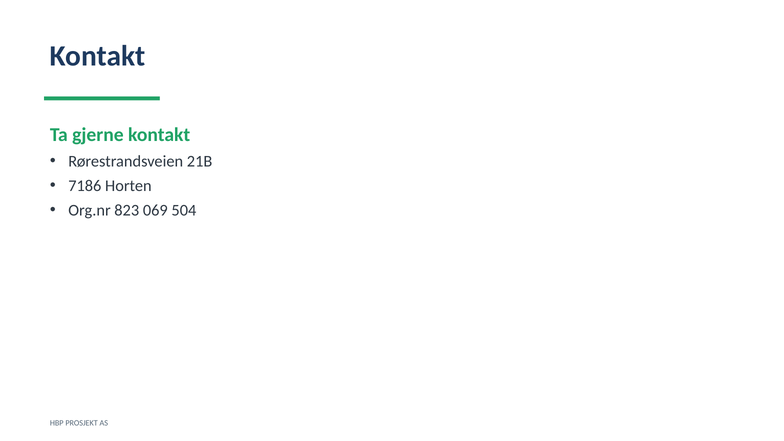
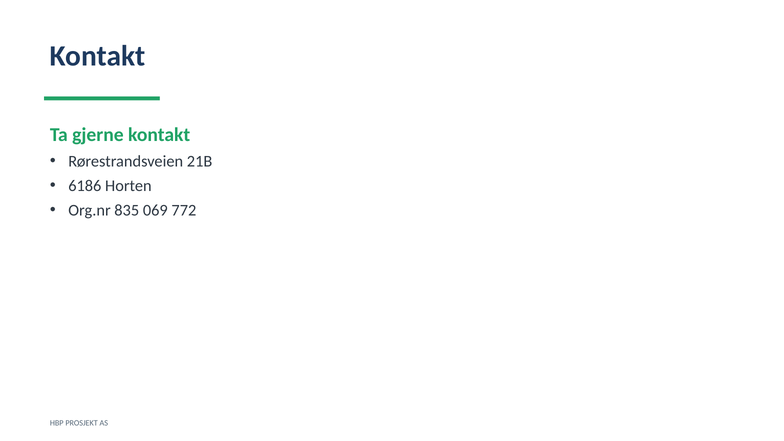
7186: 7186 -> 6186 (85, 186)
823: 823 -> 835 (127, 210)
504: 504 -> 772 (184, 210)
